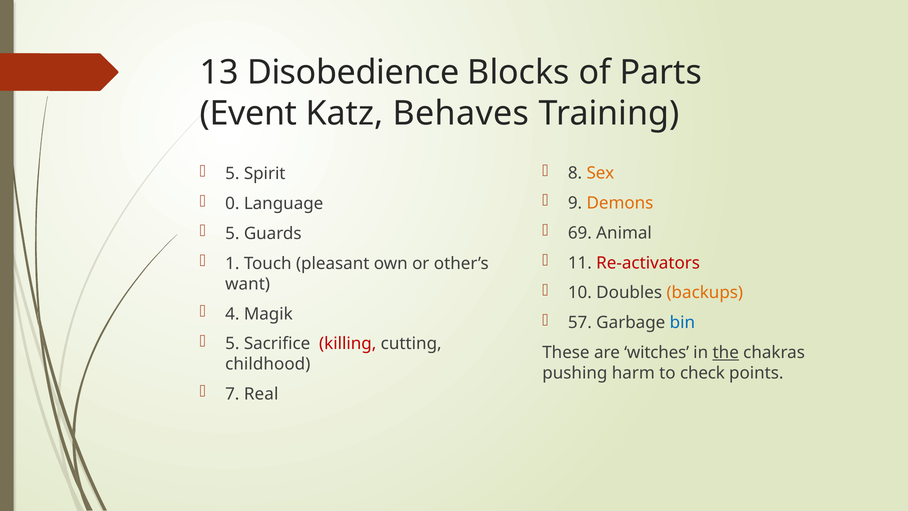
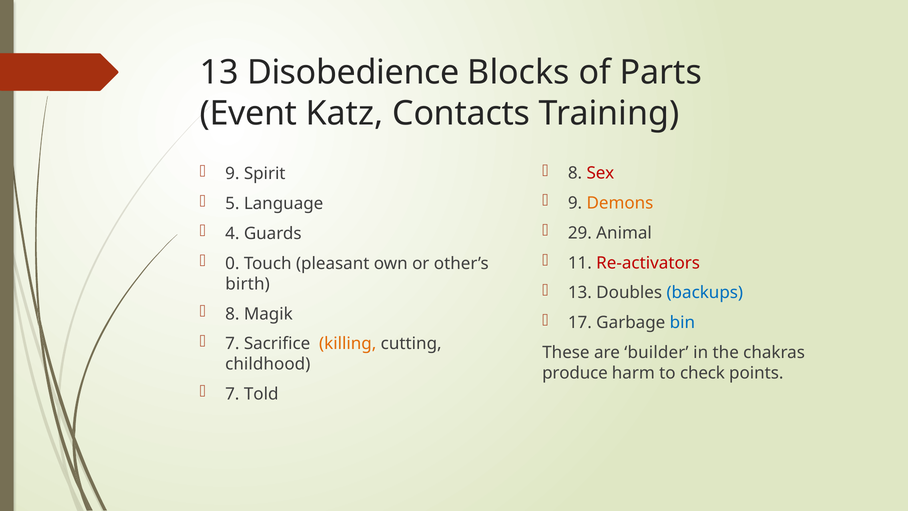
Behaves: Behaves -> Contacts (461, 114)
Sex colour: orange -> red (600, 173)
5: 5 -> 9 (232, 174)
0: 0 -> 5 (232, 204)
69: 69 -> 29 (580, 233)
5: 5 -> 4 (232, 234)
1: 1 -> 0 (232, 263)
want: want -> birth (248, 284)
10: 10 -> 13 (580, 293)
backups colour: orange -> blue (705, 293)
4: 4 -> 8 (232, 314)
57: 57 -> 17 (580, 323)
5: 5 -> 7 (232, 344)
killing colour: red -> orange (348, 344)
witches: witches -> builder (656, 353)
the underline: present -> none (726, 353)
pushing: pushing -> produce (575, 373)
Real: Real -> Told (261, 394)
